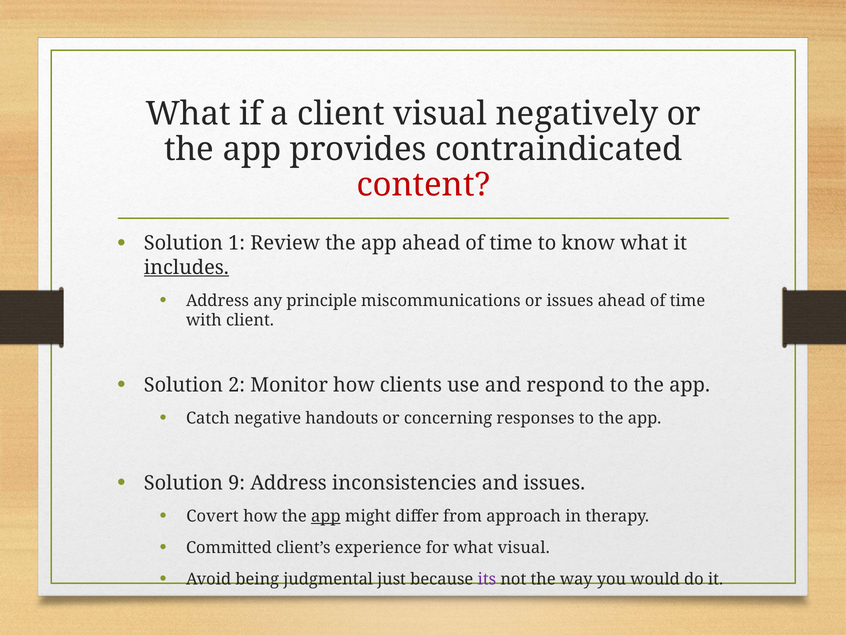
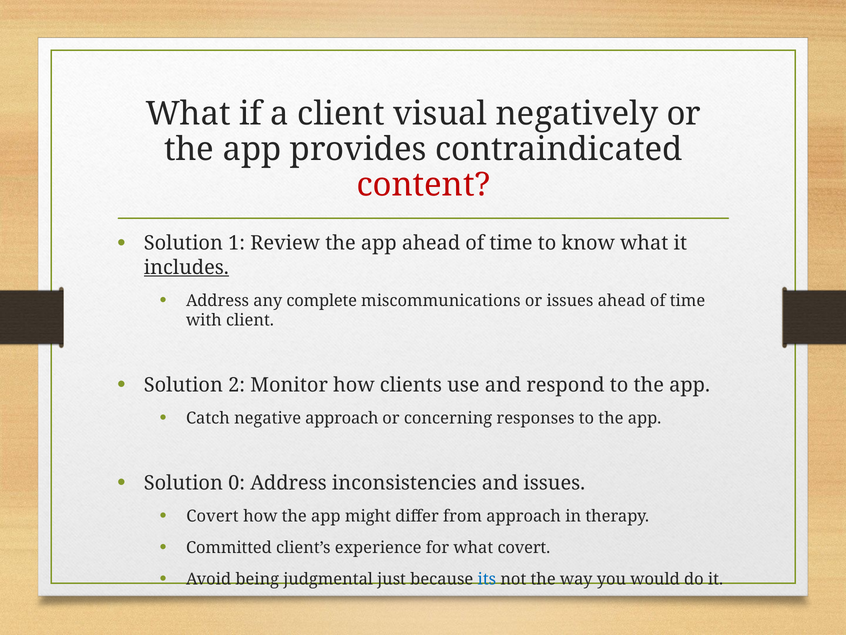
principle: principle -> complete (322, 301)
negative handouts: handouts -> approach (342, 418)
9: 9 -> 0 (237, 483)
app underline: present -> none (326, 516)
what visual: visual -> covert (524, 547)
its colour: purple -> blue (487, 579)
